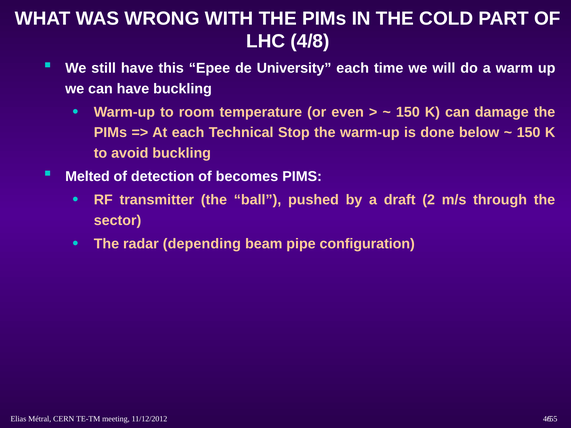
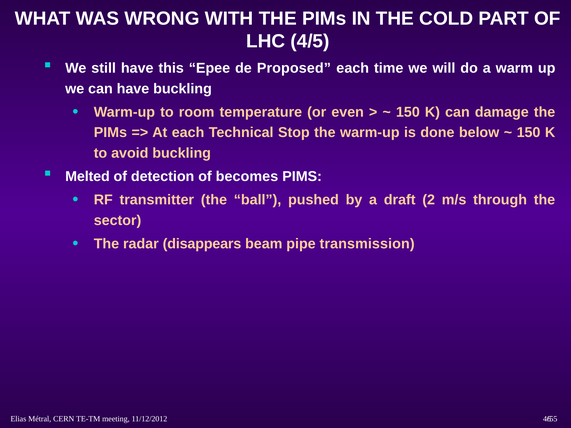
4/8: 4/8 -> 4/5 (310, 41)
University: University -> Proposed (294, 68)
depending: depending -> disappears (202, 244)
configuration: configuration -> transmission (367, 244)
